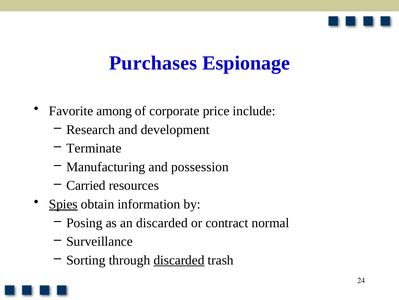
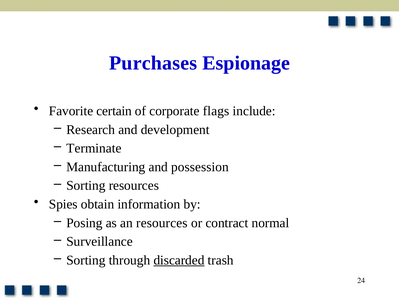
among: among -> certain (114, 111)
price: price -> flags (216, 111)
Carried: Carried -> Sorting (86, 185)
Spies underline: present -> none (63, 204)
an discarded: discarded -> resources (162, 222)
